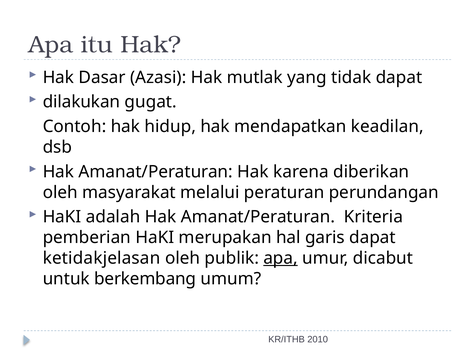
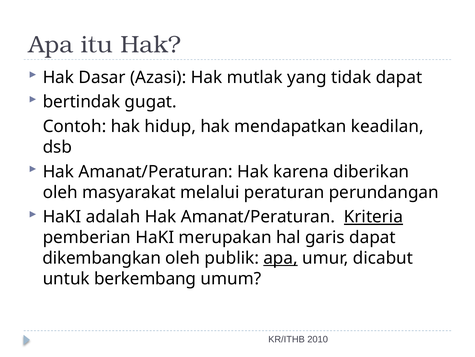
dilakukan: dilakukan -> bertindak (81, 102)
Kriteria underline: none -> present (373, 216)
ketidakjelasan: ketidakjelasan -> dikembangkan (102, 258)
